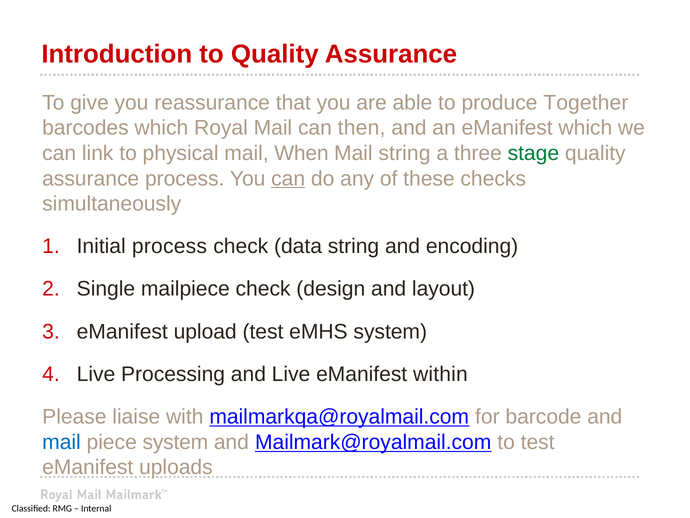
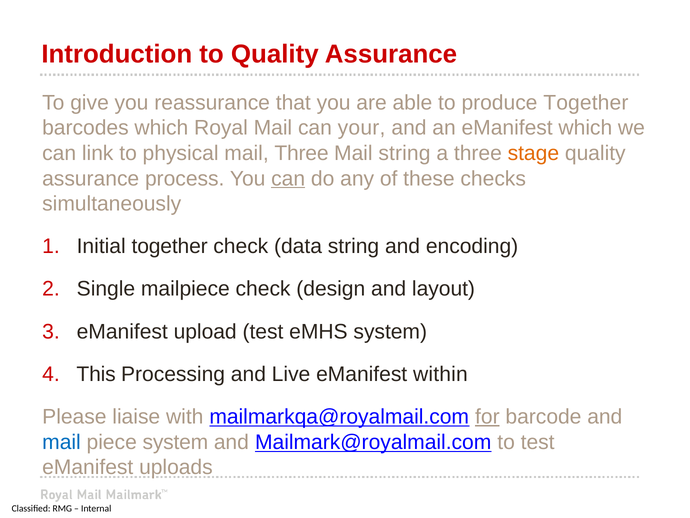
then: then -> your (362, 128)
mail When: When -> Three (302, 153)
stage colour: green -> orange (533, 153)
Initial process: process -> together (170, 246)
Live: Live -> This (96, 374)
for underline: none -> present (487, 416)
